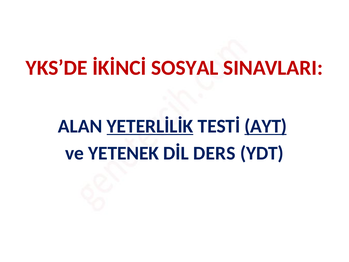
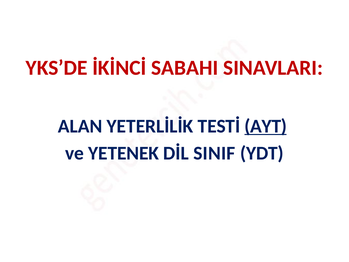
SOSYAL: SOSYAL -> SABAHI (185, 68)
YETERLİLİK underline: present -> none (150, 126)
DERS: DERS -> SINIF (214, 153)
